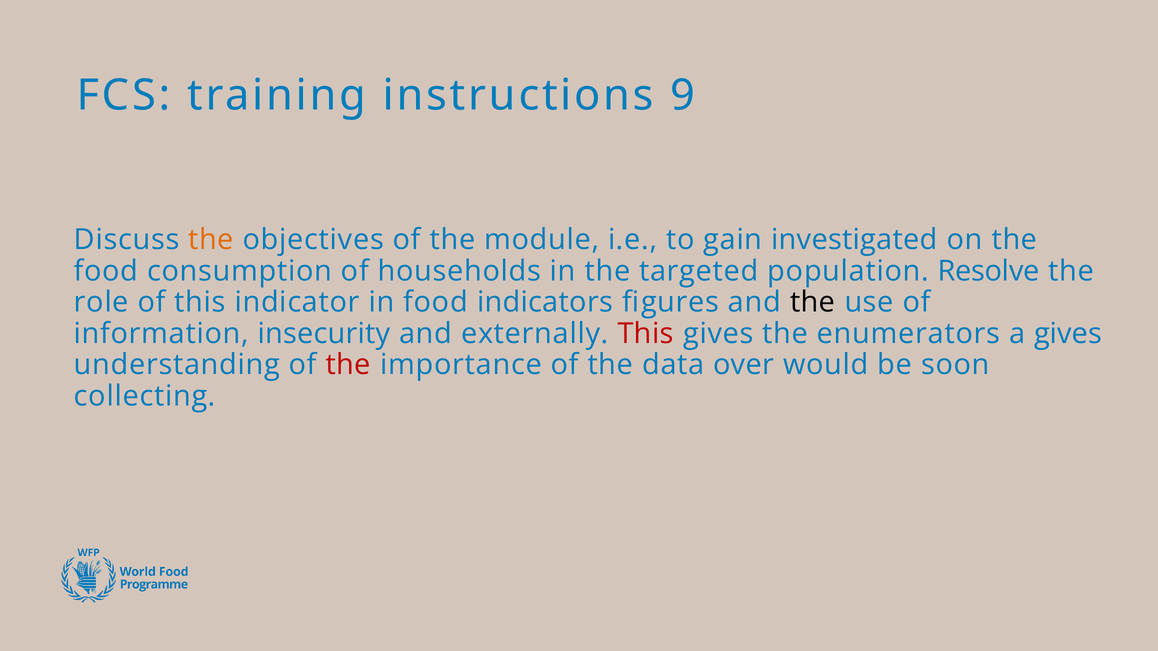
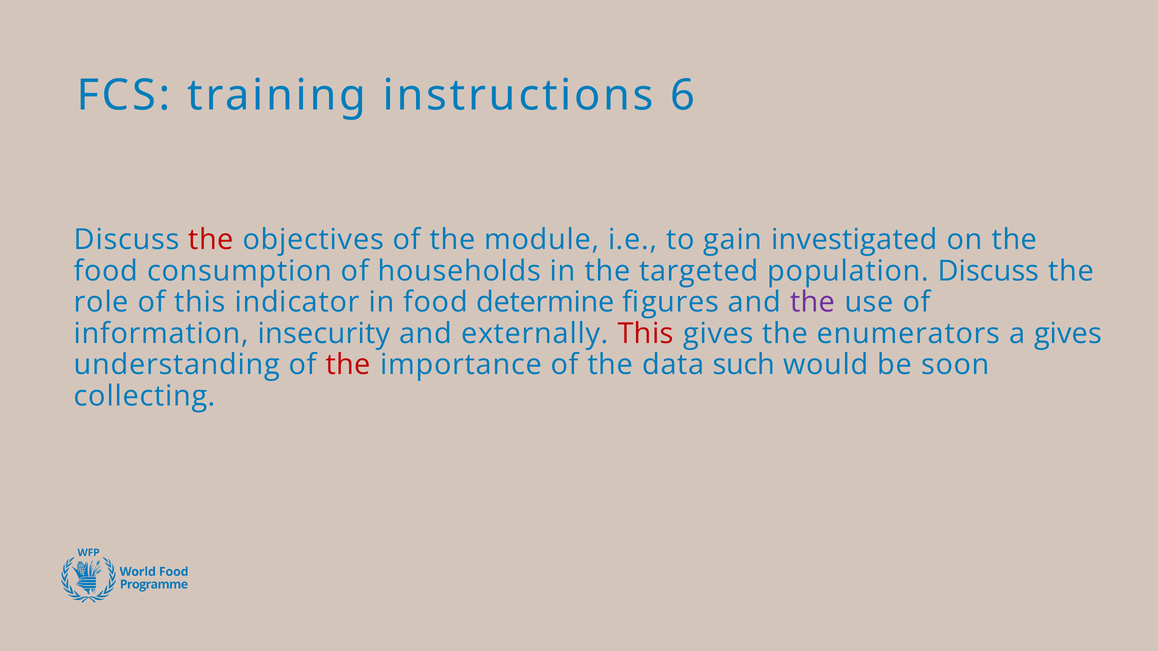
9: 9 -> 6 (683, 96)
the colour: orange -> red (211, 240)
population Resolve: Resolve -> Discuss (988, 271)
indicators: indicators -> determine (545, 303)
the colour: black -> purple (813, 303)
over: over -> such (744, 365)
